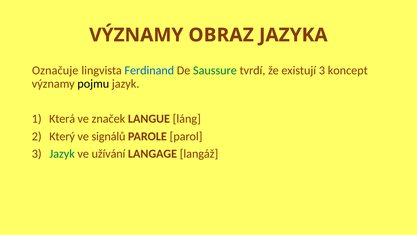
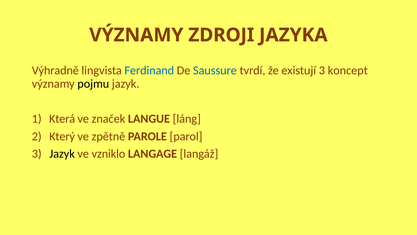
OBRAZ: OBRAZ -> ZDROJI (221, 35)
Označuje: Označuje -> Výhradně (55, 71)
Saussure colour: green -> blue (215, 71)
signálů: signálů -> zpětně (108, 136)
Jazyk colour: green -> black (62, 154)
užívání: užívání -> vzniklo (108, 154)
